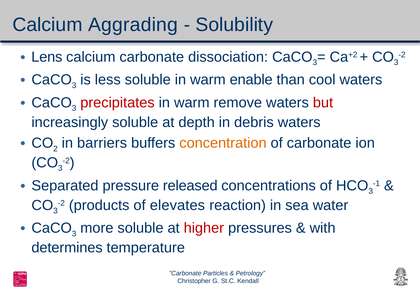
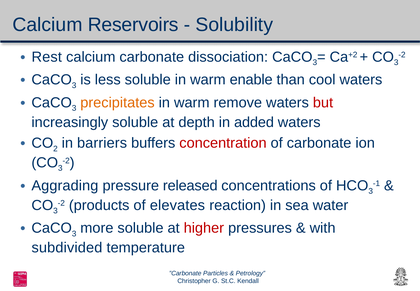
Aggrading: Aggrading -> Reservoirs (133, 25)
Lens: Lens -> Rest (47, 57)
precipitates colour: red -> orange (117, 103)
debris: debris -> added (254, 122)
concentration colour: orange -> red (223, 143)
Separated: Separated -> Aggrading (65, 185)
determines: determines -> subdivided (67, 248)
